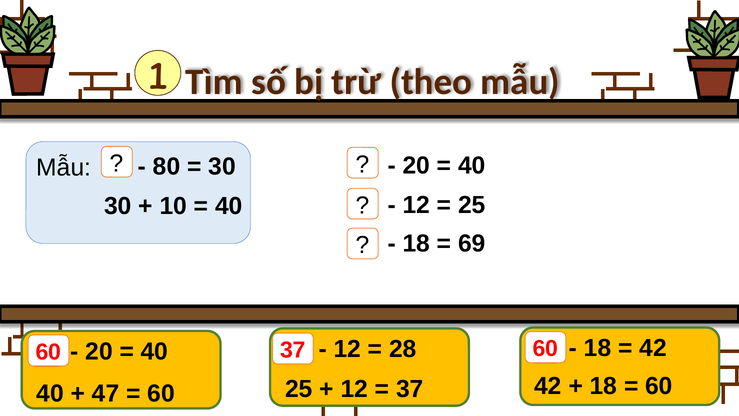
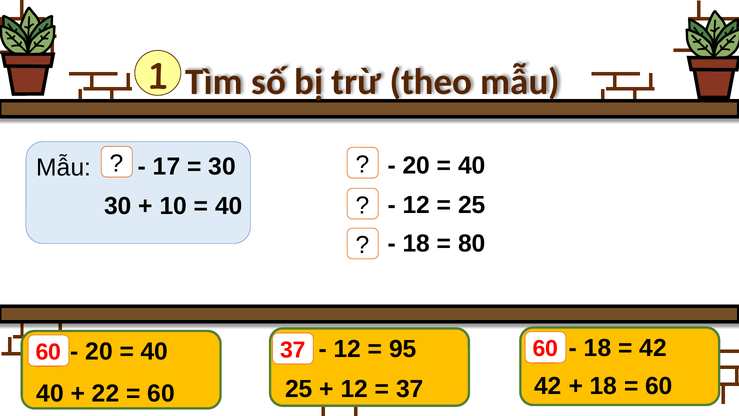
80: 80 -> 17 (167, 167)
69: 69 -> 80 (472, 244)
28: 28 -> 95 (403, 349)
47: 47 -> 22 (106, 393)
